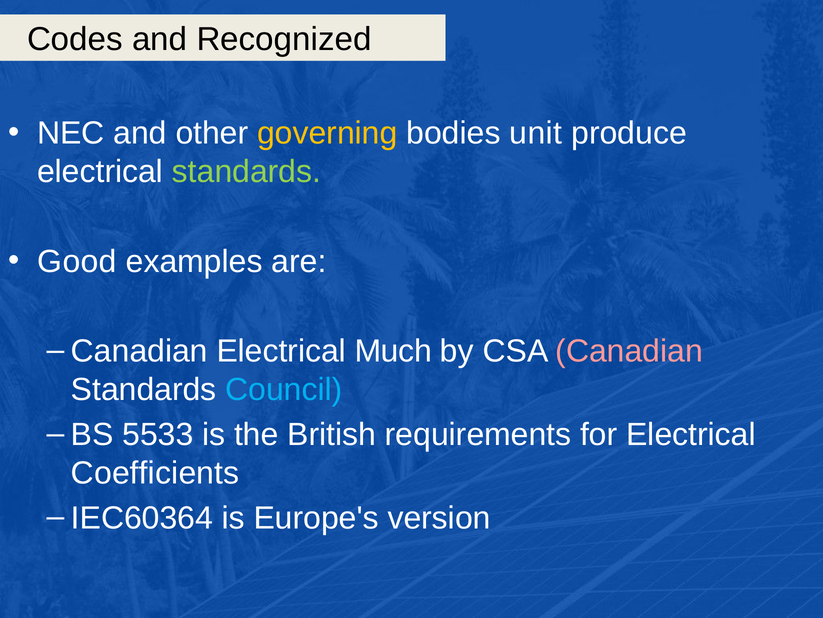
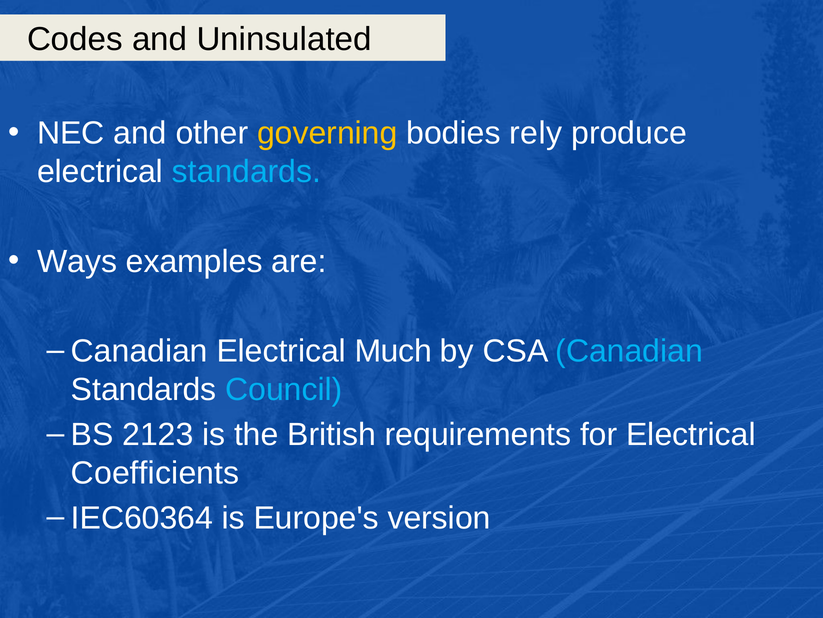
Recognized: Recognized -> Uninsulated (284, 39)
unit: unit -> rely (536, 133)
standards colour: light green -> light blue (247, 172)
Good: Good -> Ways (77, 261)
Canadian colour: pink -> light blue (629, 351)
5533: 5533 -> 2123 (158, 434)
